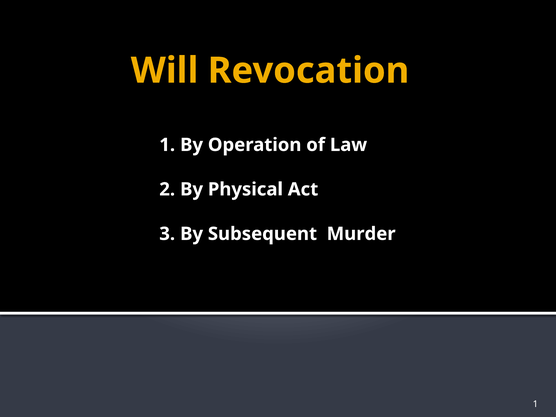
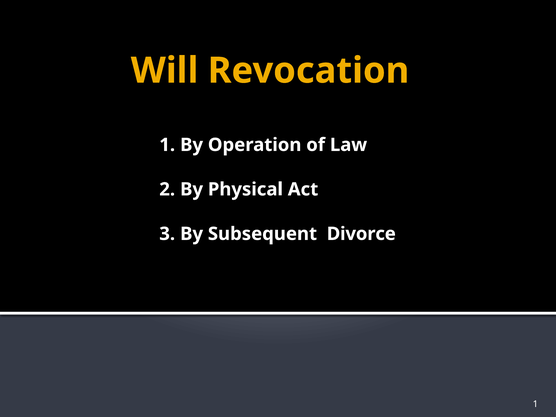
Murder: Murder -> Divorce (361, 234)
